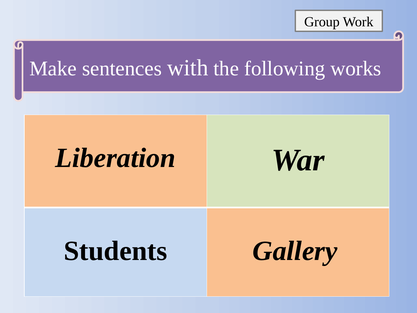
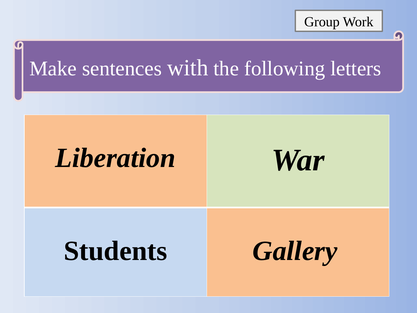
works: works -> letters (356, 68)
